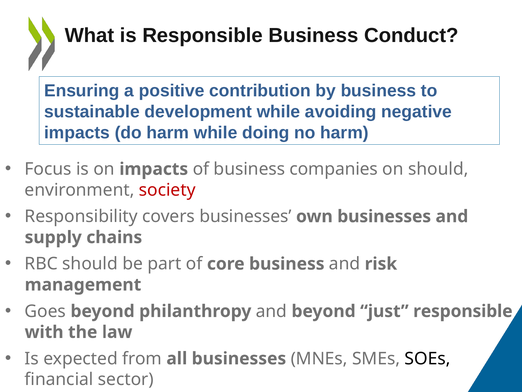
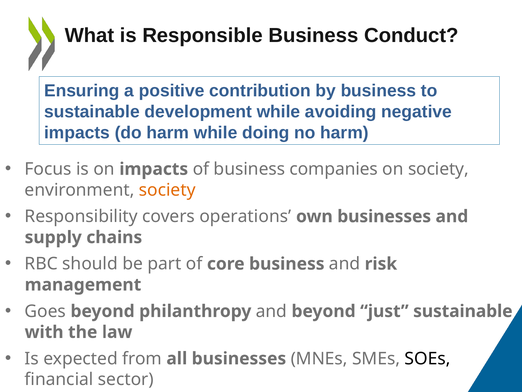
on should: should -> society (438, 169)
society colour: red -> orange (167, 190)
covers businesses: businesses -> operations (245, 216)
just responsible: responsible -> sustainable (463, 311)
